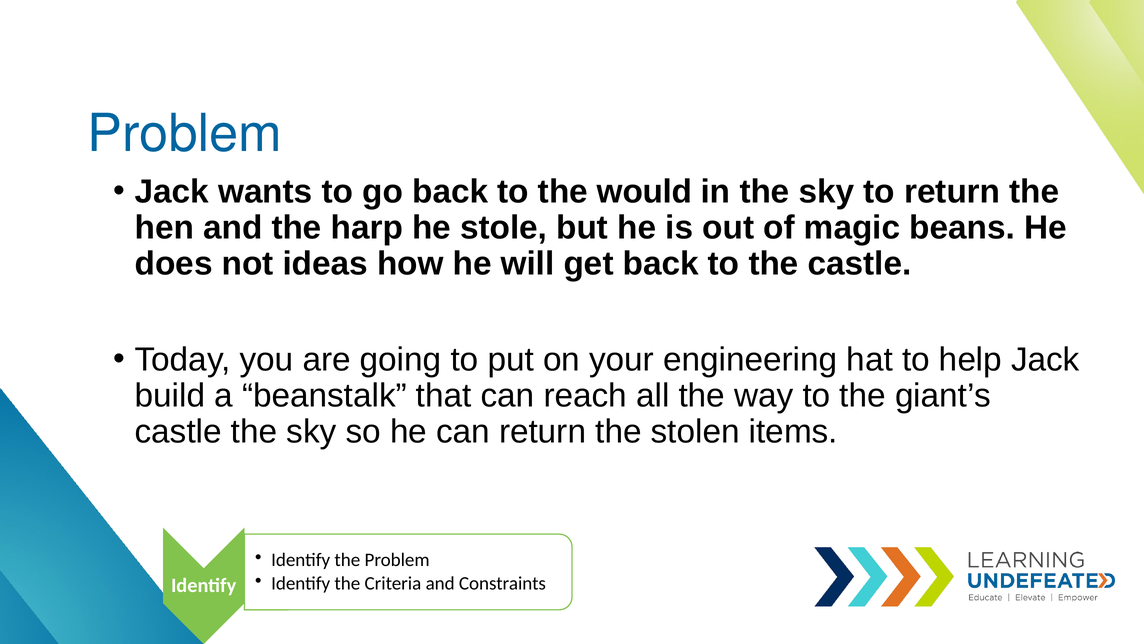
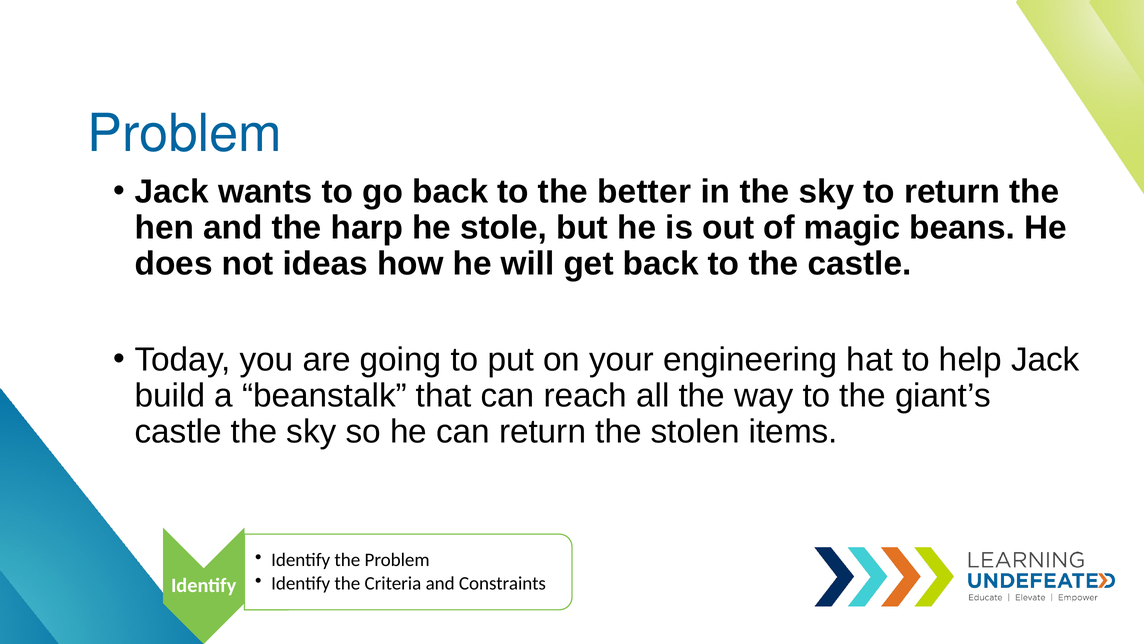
would: would -> better (644, 191)
